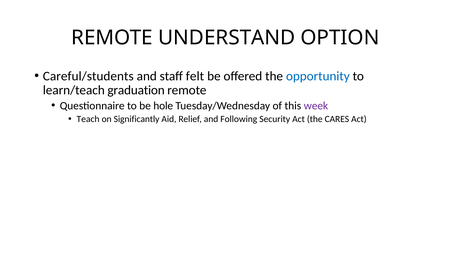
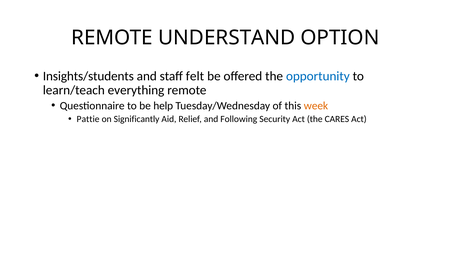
Careful/students: Careful/students -> Insights/students (88, 76)
graduation: graduation -> everything (136, 90)
hole: hole -> help (163, 106)
week colour: purple -> orange (316, 106)
Teach: Teach -> Pattie (88, 120)
